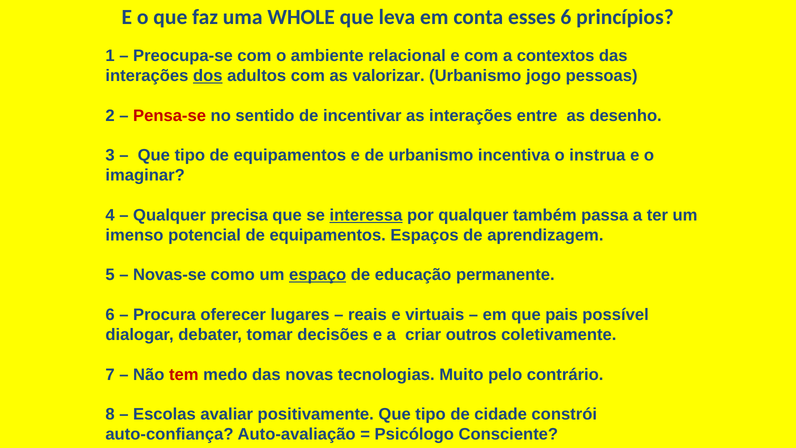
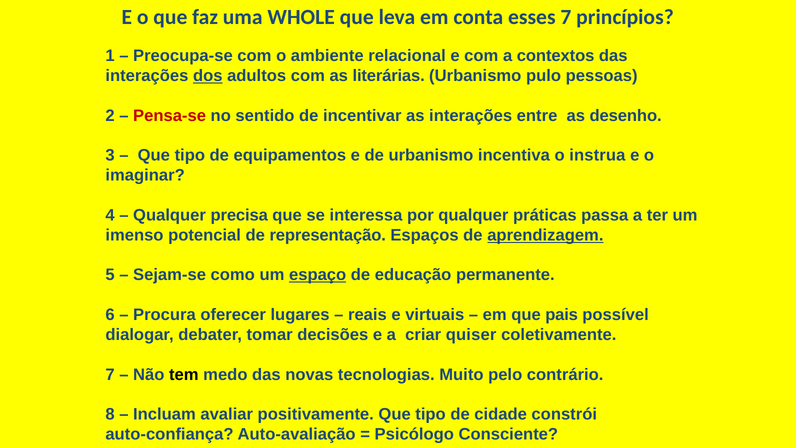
esses 6: 6 -> 7 (566, 17)
valorizar: valorizar -> literárias (389, 76)
jogo: jogo -> pulo (544, 76)
interessa underline: present -> none (366, 215)
também: também -> práticas (545, 215)
potencial de equipamentos: equipamentos -> representação (328, 235)
aprendizagem underline: none -> present (545, 235)
Novas-se: Novas-se -> Sejam-se (170, 275)
outros: outros -> quiser (471, 335)
tem colour: red -> black (184, 374)
Escolas: Escolas -> Incluam (164, 414)
